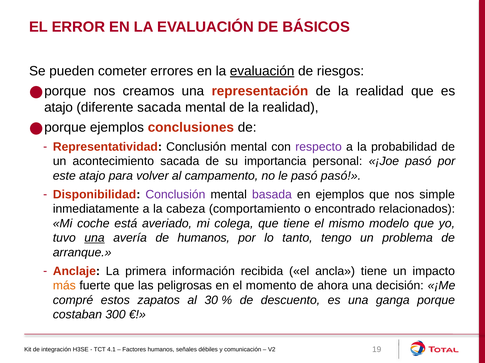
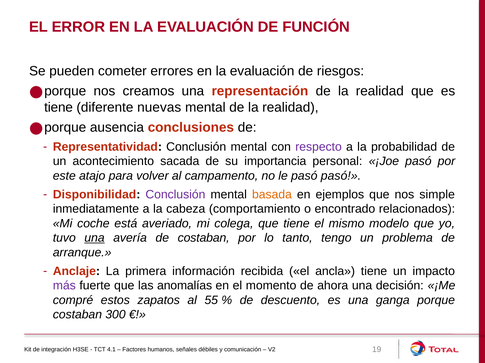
BÁSICOS: BÁSICOS -> FUNCIÓN (316, 27)
evaluación underline: present -> none (262, 71)
atajo: atajo -> tiene (59, 108)
diferente sacada: sacada -> nuevas (159, 108)
ejemplos: ejemplos -> ausencia (117, 128)
basada colour: purple -> orange (272, 195)
de humanos: humanos -> costaban (204, 238)
más colour: orange -> purple (64, 286)
peligrosas: peligrosas -> anomalías (185, 286)
30: 30 -> 55 (211, 301)
